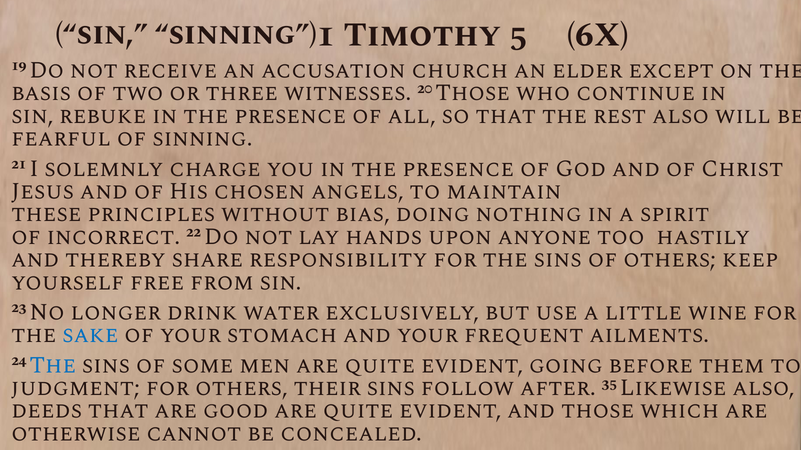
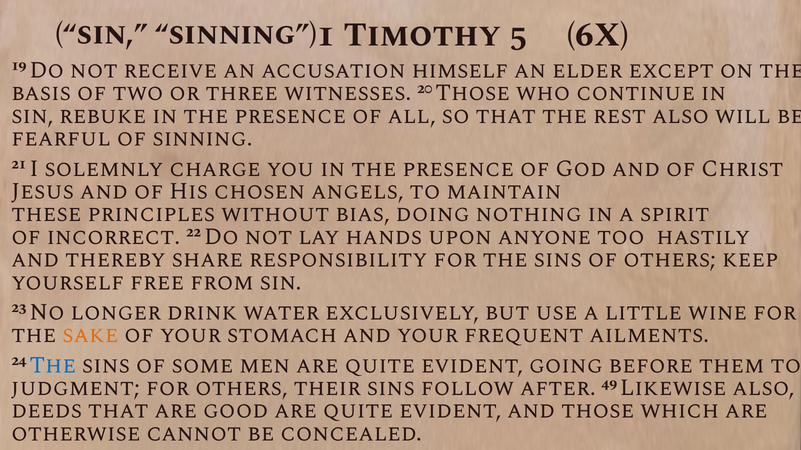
church: church -> himself (460, 70)
sake colour: blue -> orange (90, 335)
35: 35 -> 49 (609, 384)
